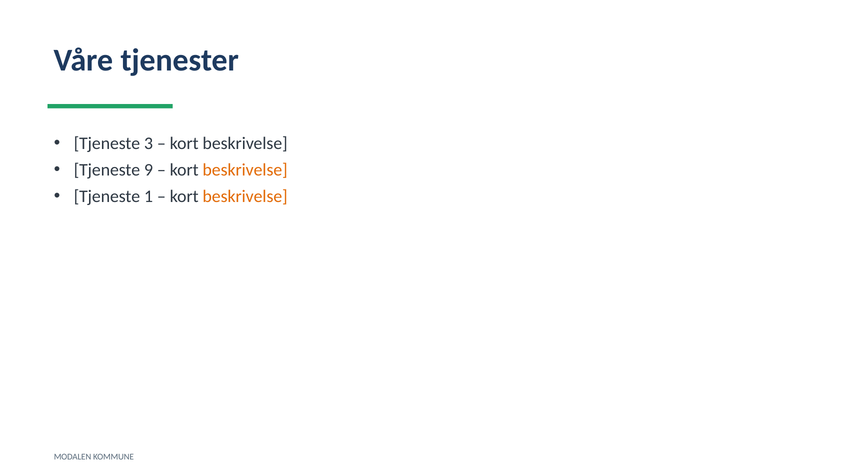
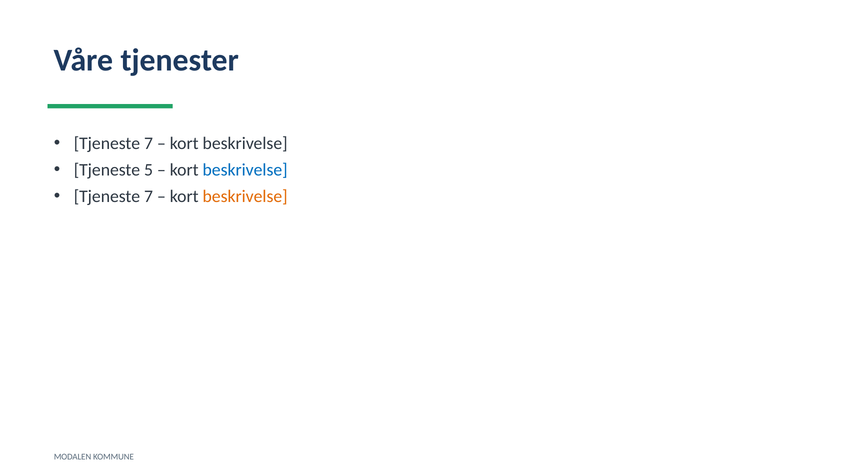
3: 3 -> 7 (148, 143)
9: 9 -> 5 (148, 170)
beskrivelse colour: orange -> blue (245, 170)
1: 1 -> 7 (148, 196)
